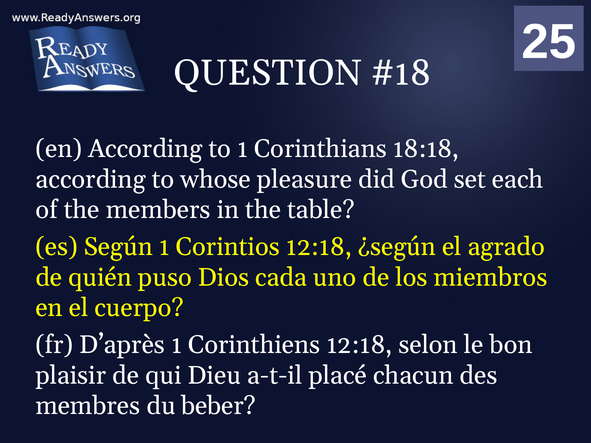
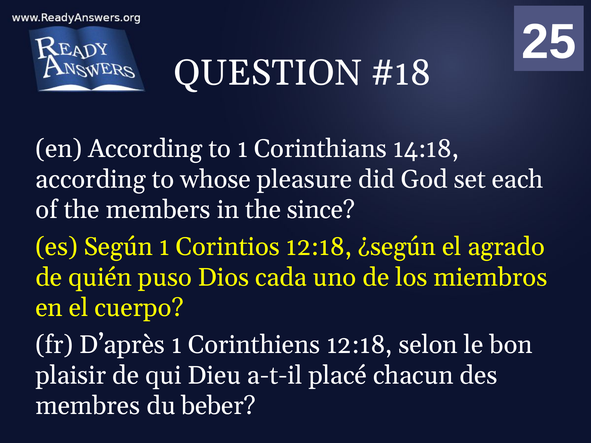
18:18: 18:18 -> 14:18 (426, 149)
table: table -> since (321, 210)
